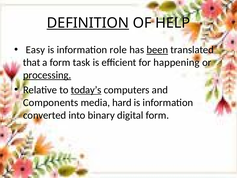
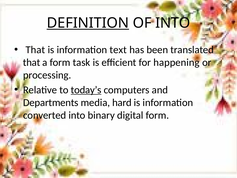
OF HELP: HELP -> INTO (173, 23)
Easy: Easy -> That (35, 50)
role: role -> text (118, 50)
been underline: present -> none (157, 50)
processing underline: present -> none (47, 75)
Components: Components -> Departments (51, 102)
